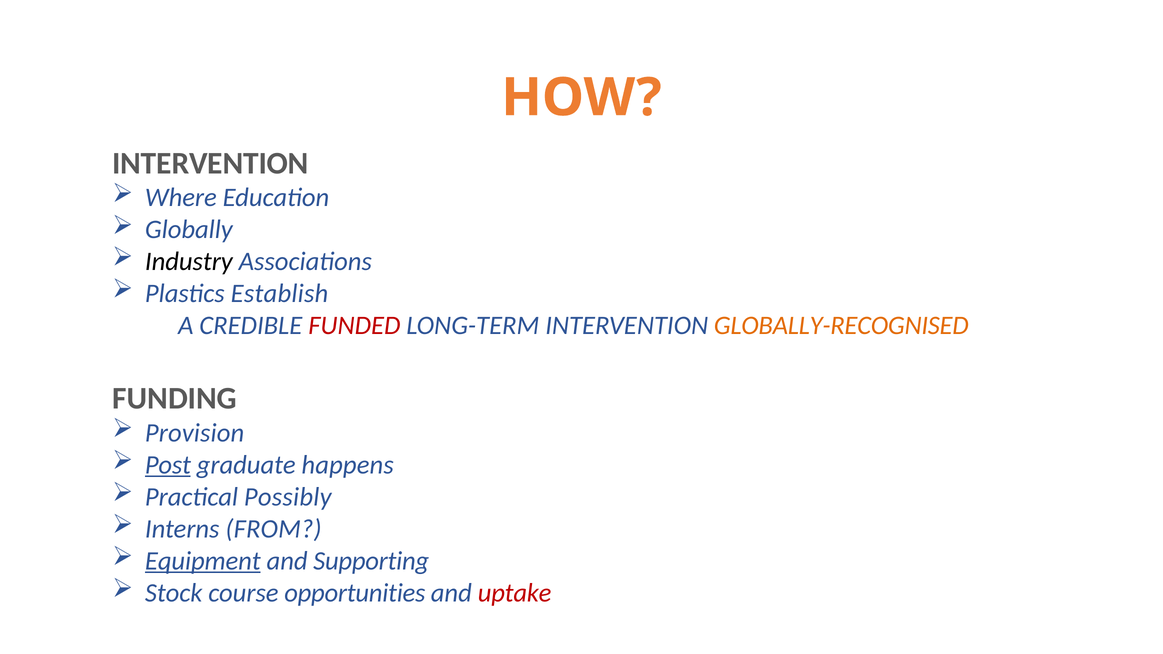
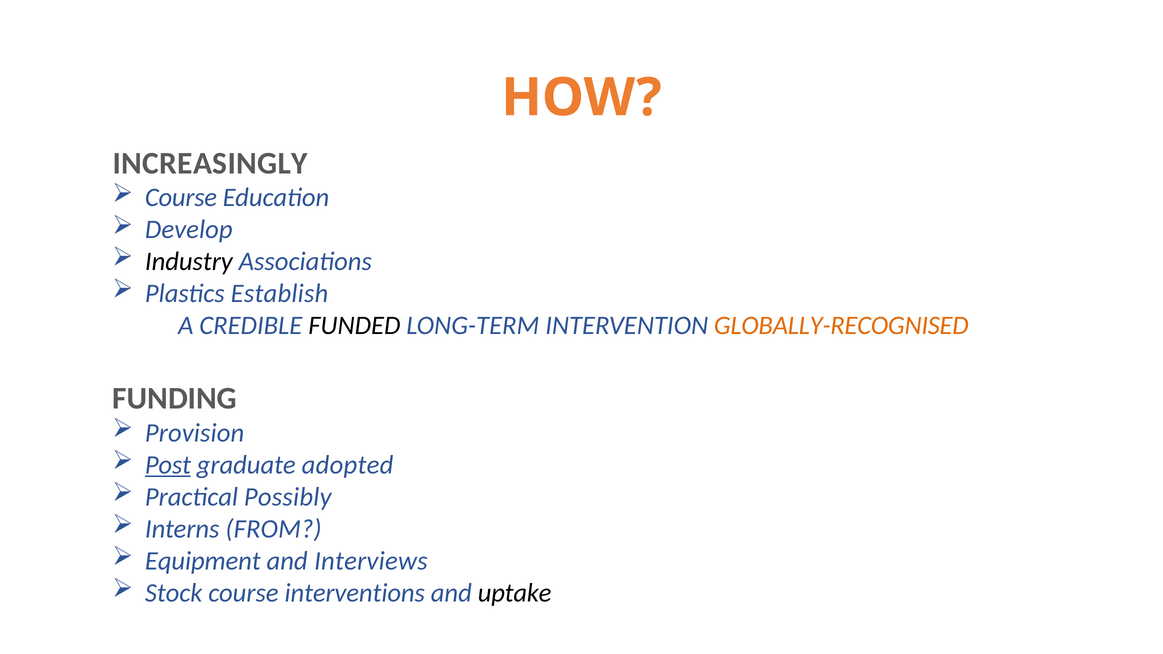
INTERVENTION: INTERVENTION -> INCREASINGLY (210, 163)
Where: Where -> Course (181, 198)
Globally: Globally -> Develop (189, 230)
FUNDED colour: red -> black (354, 326)
happens: happens -> adopted (348, 465)
Equipment underline: present -> none (203, 561)
Supporting: Supporting -> Interviews (371, 561)
opportunities: opportunities -> interventions (355, 593)
uptake colour: red -> black (515, 593)
